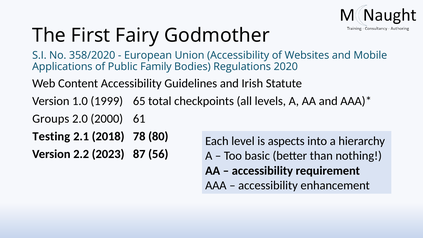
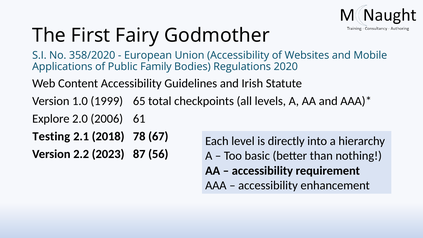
Groups: Groups -> Explore (51, 119)
2000: 2000 -> 2006 (107, 119)
80: 80 -> 67 (158, 136)
aspects: aspects -> directly (286, 141)
